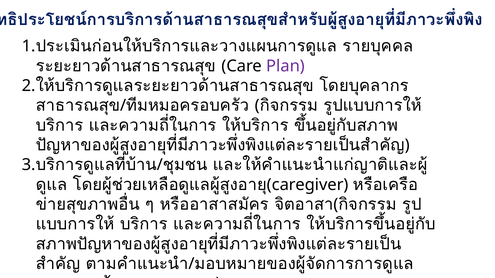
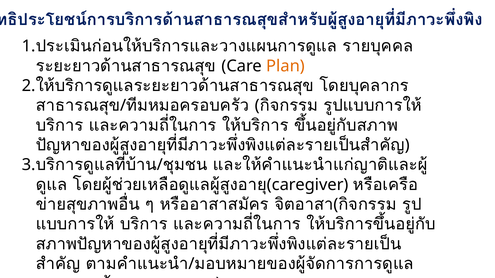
Plan colour: purple -> orange (286, 66)
